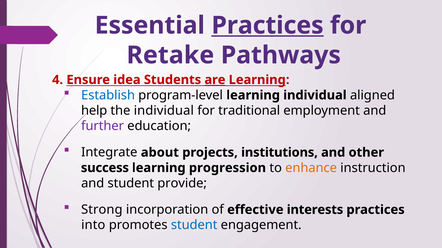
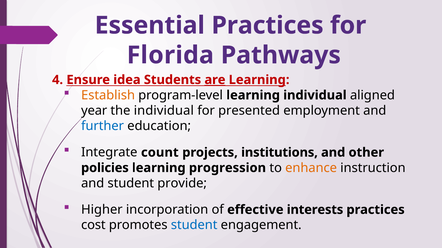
Practices underline: present -> none (268, 25)
Retake: Retake -> Florida (170, 55)
Establish colour: blue -> orange (108, 95)
help: help -> year (94, 111)
traditional: traditional -> presented (249, 111)
further colour: purple -> blue (103, 126)
about: about -> count (160, 153)
success: success -> policies (105, 168)
Strong: Strong -> Higher (102, 210)
into: into -> cost (93, 226)
